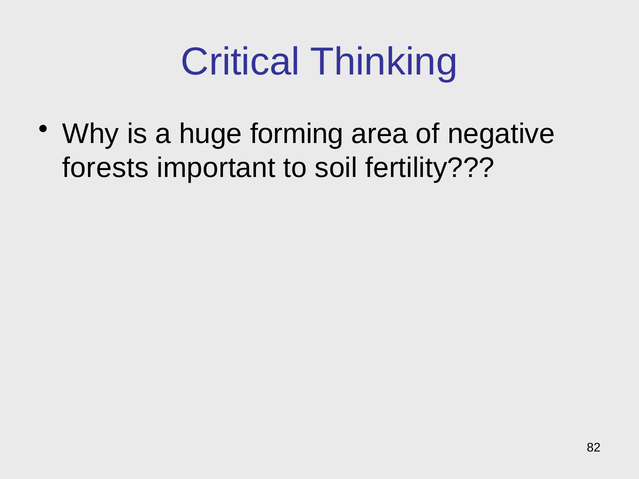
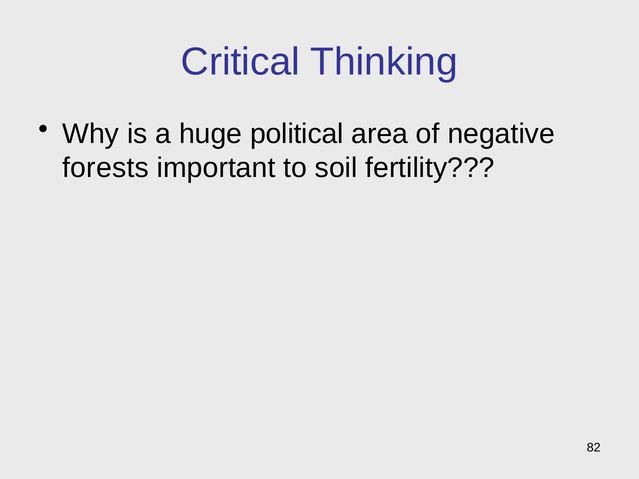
forming: forming -> political (297, 134)
